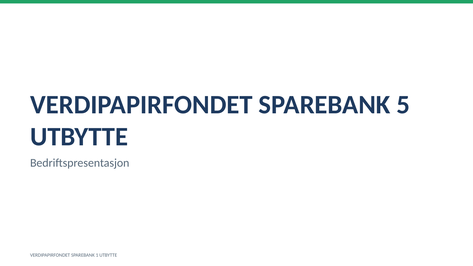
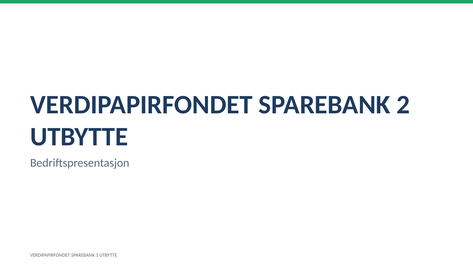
5: 5 -> 2 (403, 105)
